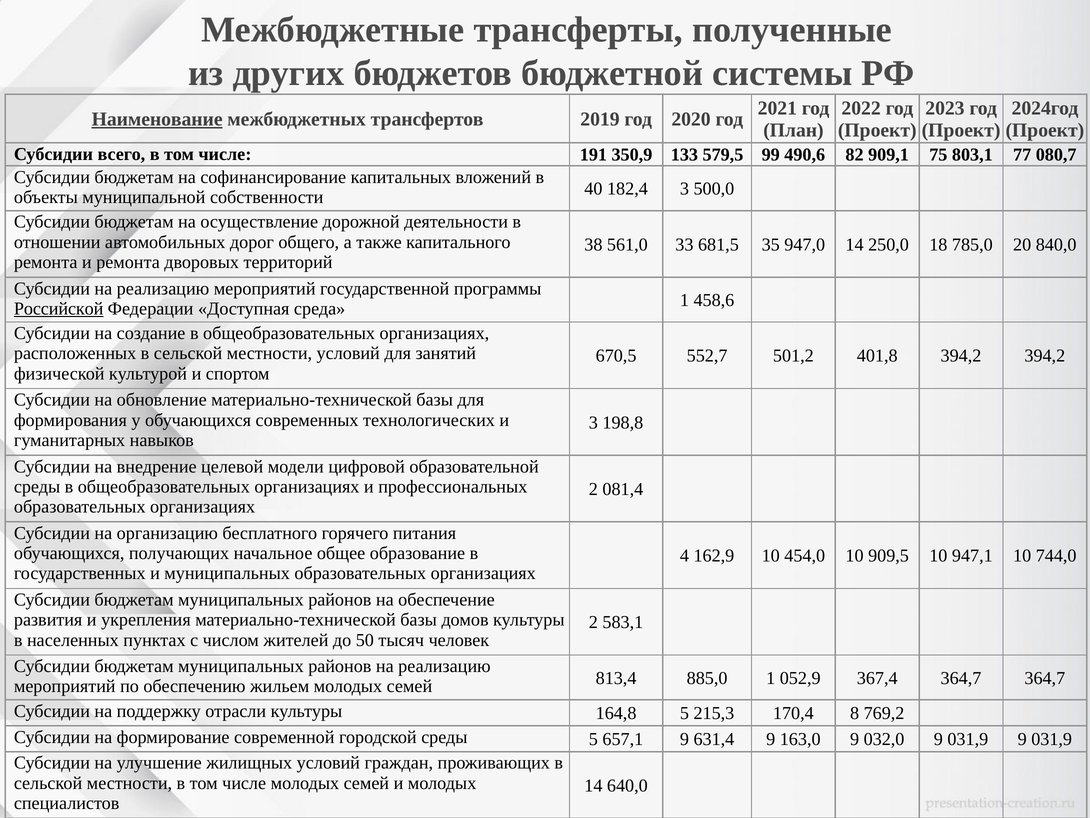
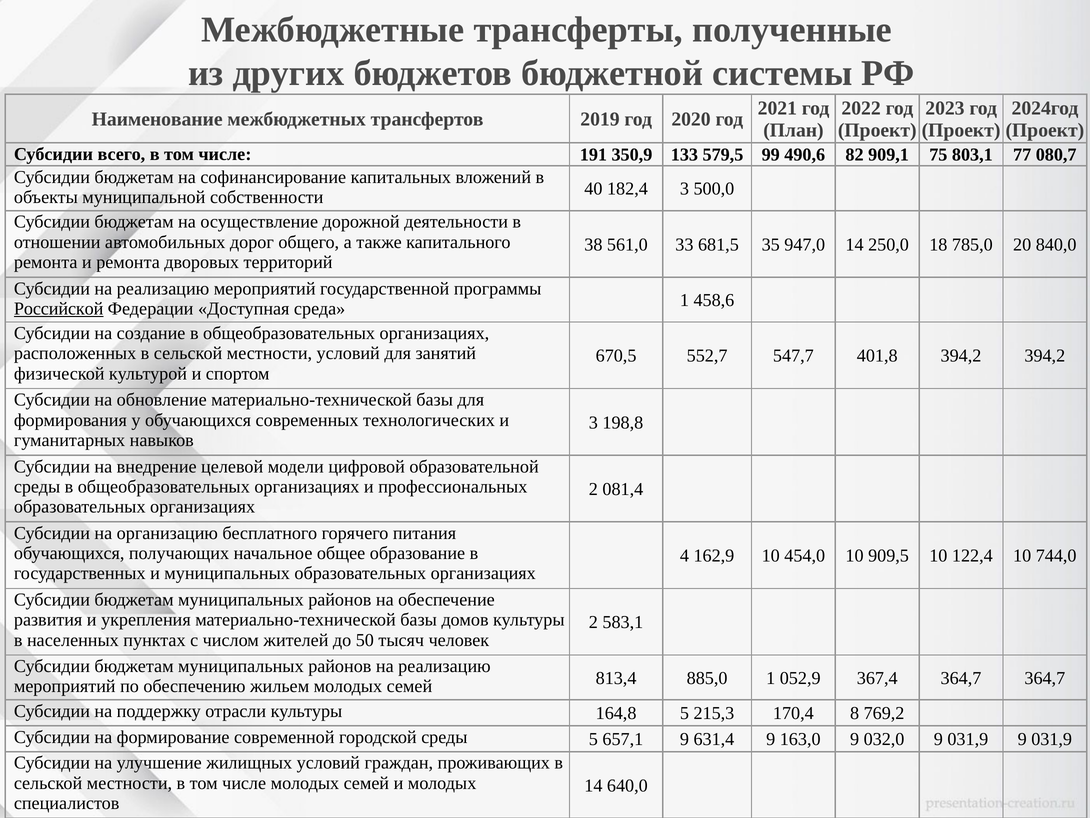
Наименование underline: present -> none (157, 119)
501,2: 501,2 -> 547,7 (793, 356)
947,1: 947,1 -> 122,4 (972, 555)
